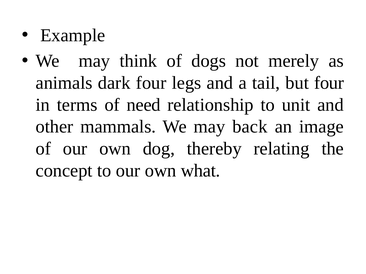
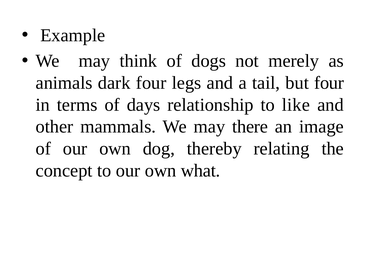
need: need -> days (144, 105)
unit: unit -> like (296, 105)
back: back -> there (250, 127)
